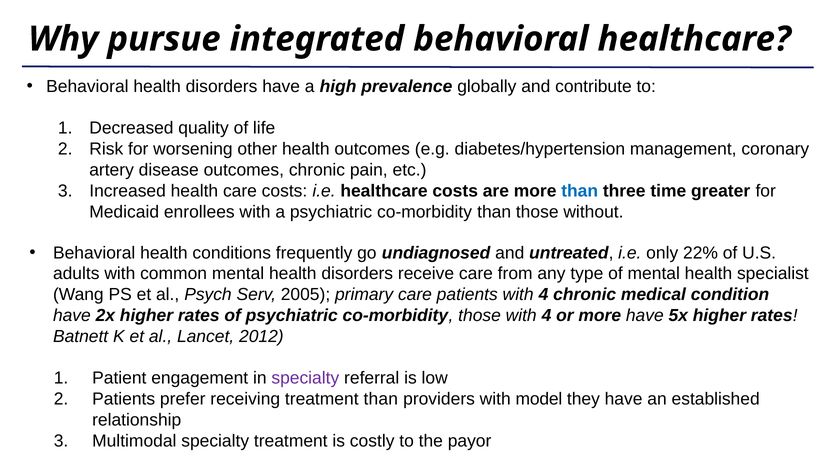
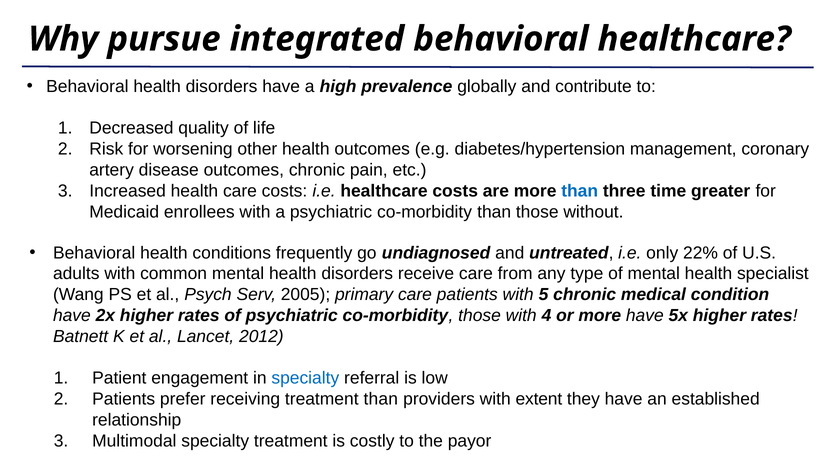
patients with 4: 4 -> 5 (544, 295)
specialty colour: purple -> blue (305, 378)
model: model -> extent (539, 399)
